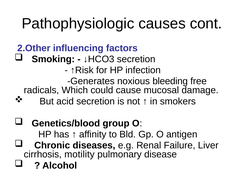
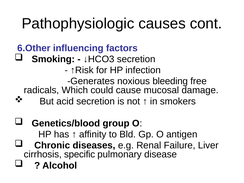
2.Other: 2.Other -> 6.Other (34, 48)
motility: motility -> specific (80, 154)
